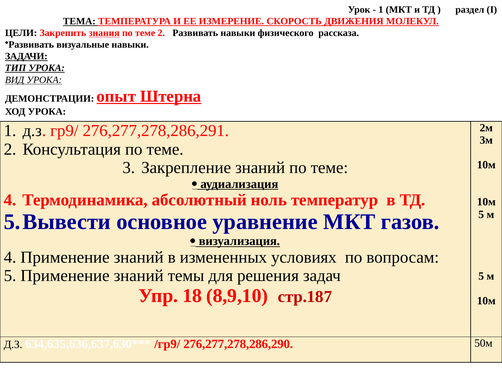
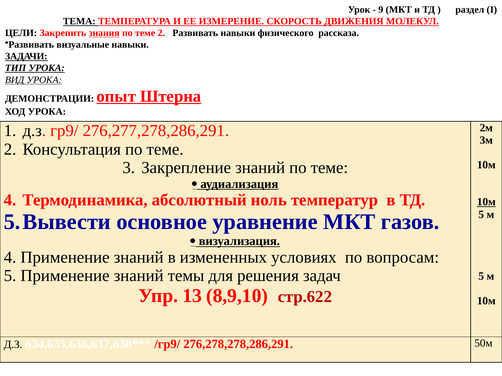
1: 1 -> 9 (381, 10)
10м underline: none -> present (486, 202)
18: 18 -> 13 (192, 296)
стр.187: стр.187 -> стр.622 (305, 297)
276,277,278,286,290: 276,277,278,286,290 -> 276,278,278,286,291 (238, 344)
